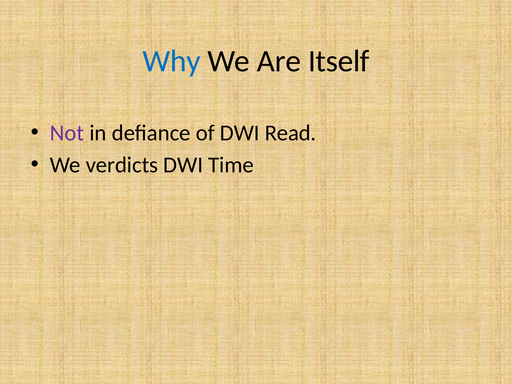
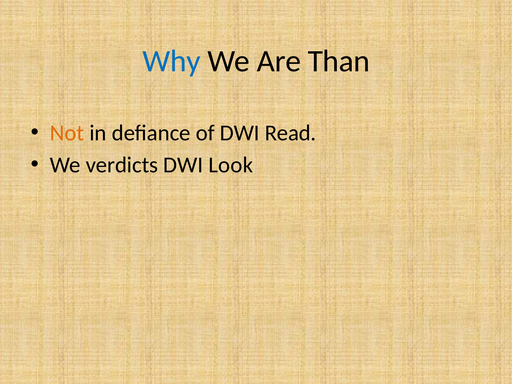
Itself: Itself -> Than (339, 61)
Not colour: purple -> orange (67, 133)
Time: Time -> Look (231, 165)
